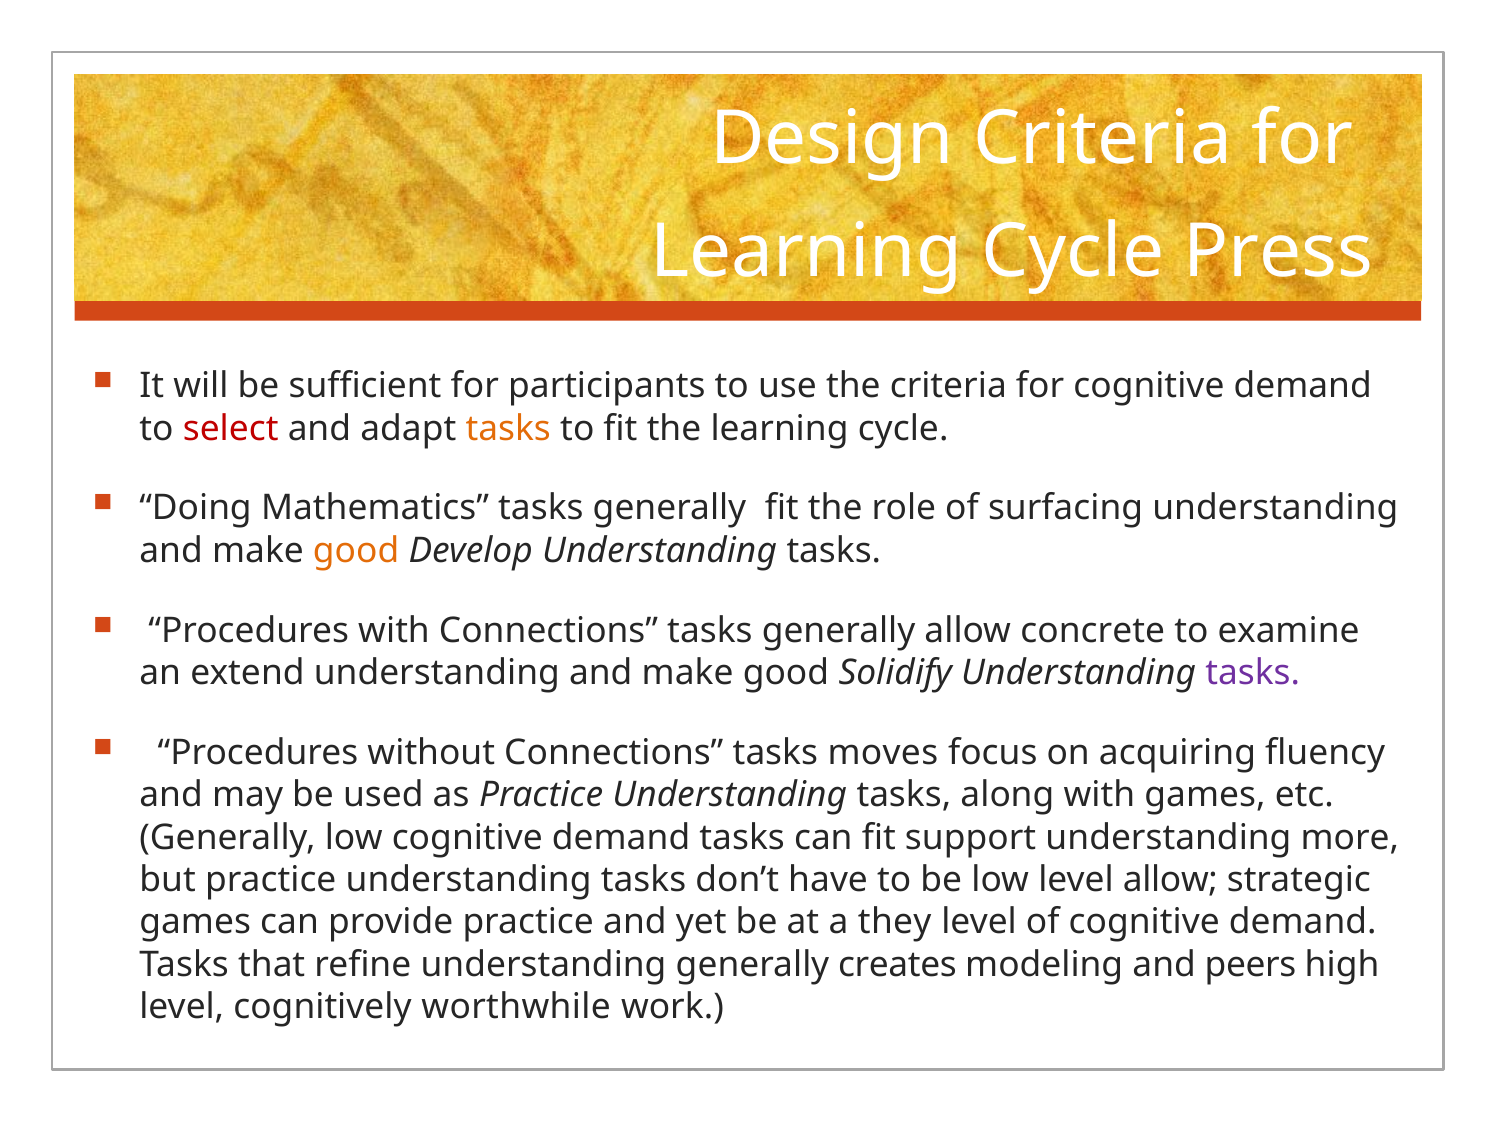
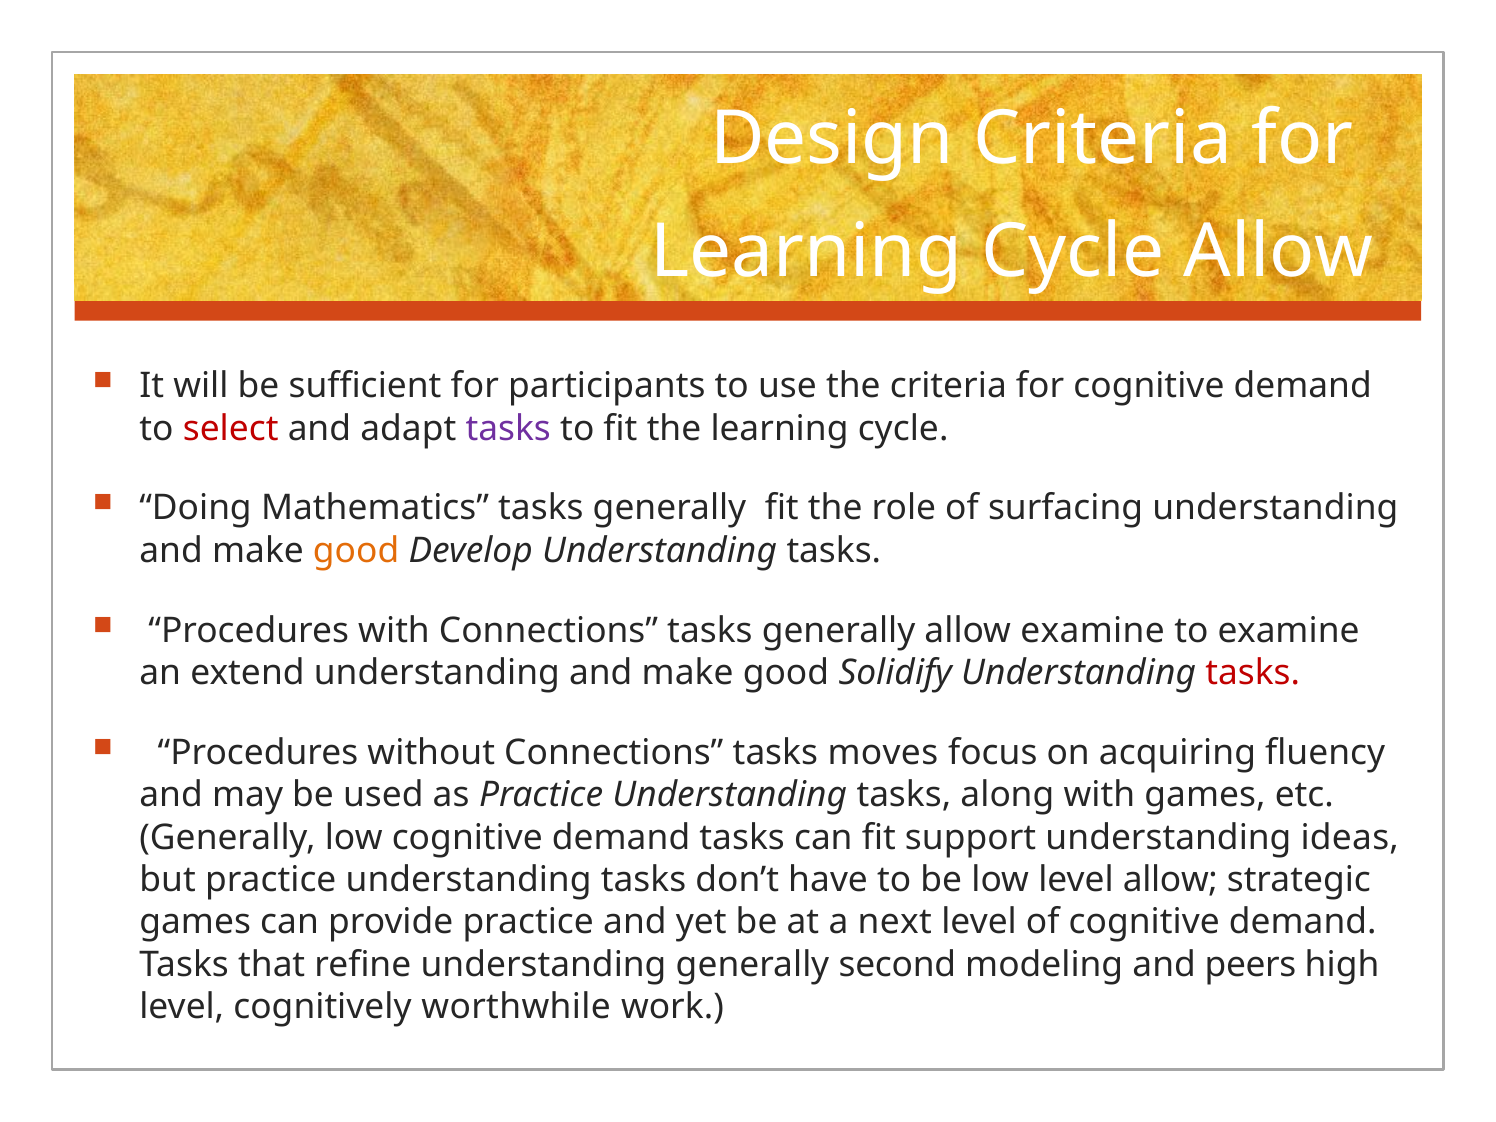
Cycle Press: Press -> Allow (1278, 251)
tasks colour: orange -> purple (508, 428)
allow concrete: concrete -> examine (1093, 630)
tasks colour: purple -> red (1253, 673)
more: more -> ideas (1350, 837)
they: they -> next (895, 922)
creates: creates -> second (897, 965)
